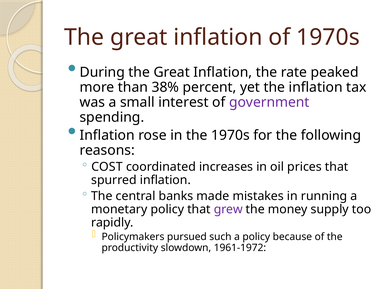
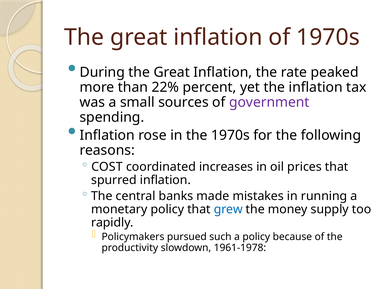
38%: 38% -> 22% (165, 87)
interest: interest -> sources (183, 102)
grew colour: purple -> blue (228, 209)
1961-1972: 1961-1972 -> 1961-1978 (240, 248)
